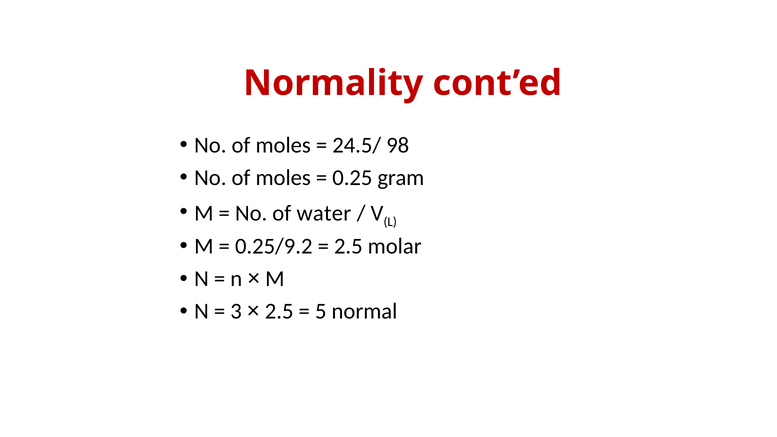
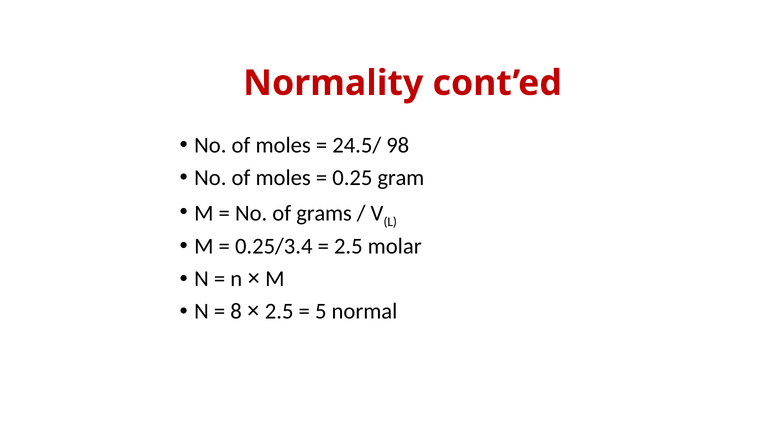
water: water -> grams (324, 213)
0.25/9.2: 0.25/9.2 -> 0.25/3.4 (274, 246)
3: 3 -> 8 (236, 312)
